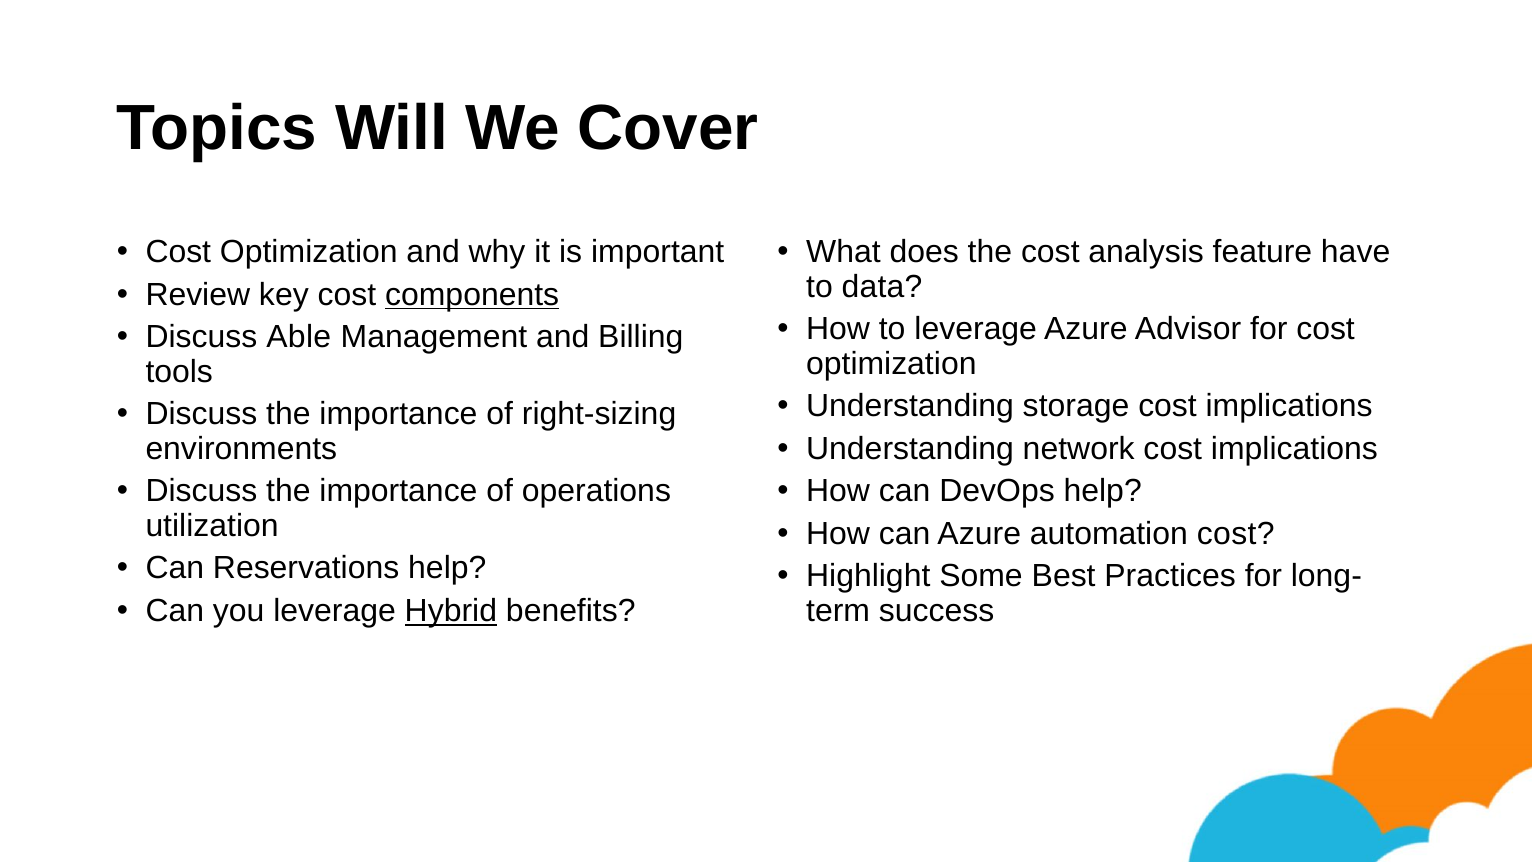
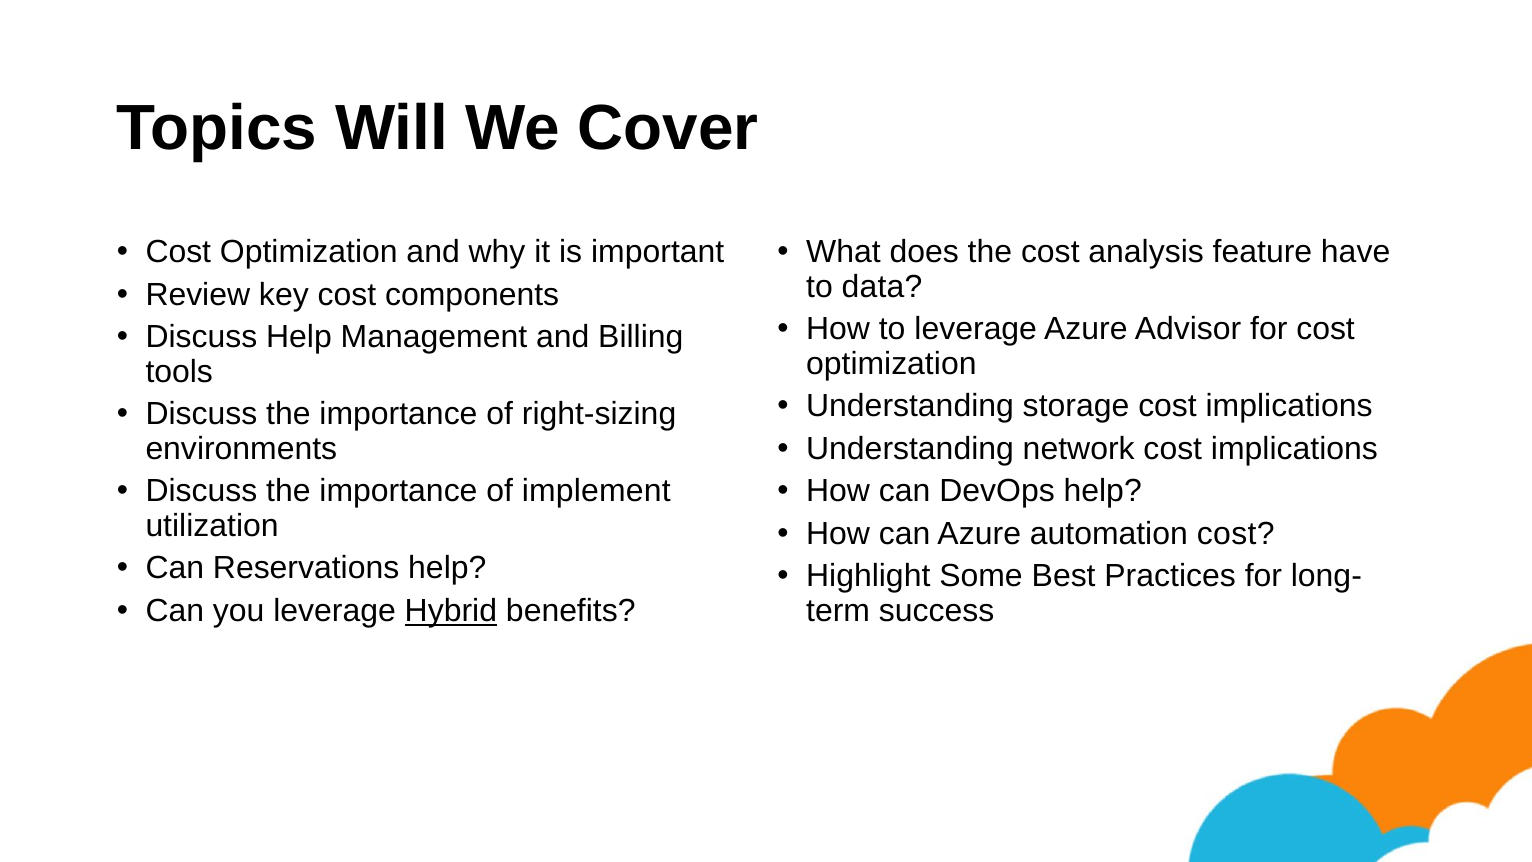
components underline: present -> none (472, 295)
Discuss Able: Able -> Help (299, 337)
operations: operations -> implement (596, 491)
